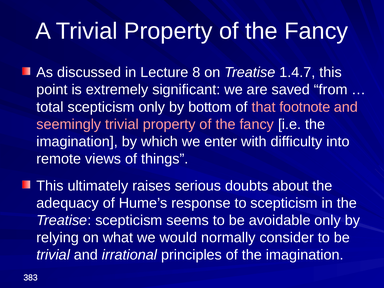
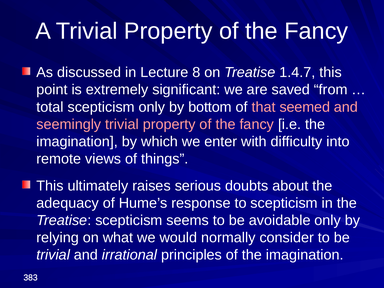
footnote: footnote -> seemed (305, 107)
